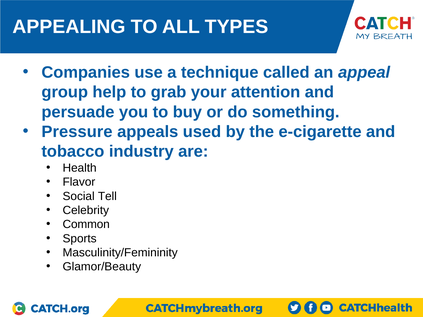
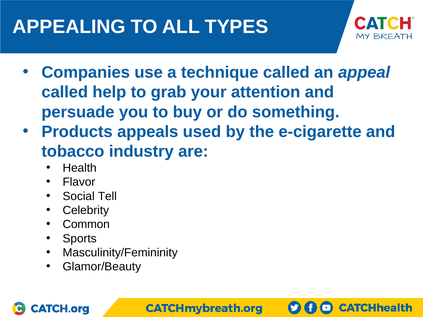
group: group -> called (65, 92)
Pressure: Pressure -> Products (77, 132)
